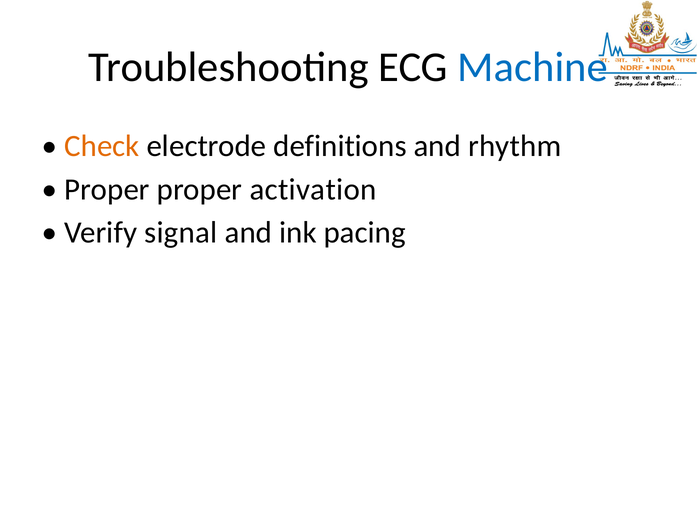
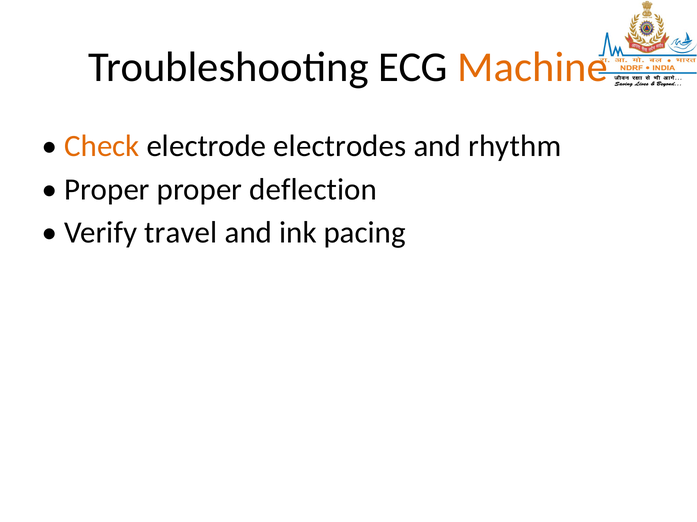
Machine colour: blue -> orange (533, 67)
definitions: definitions -> electrodes (340, 146)
activation: activation -> deflection (313, 190)
signal: signal -> travel (181, 233)
